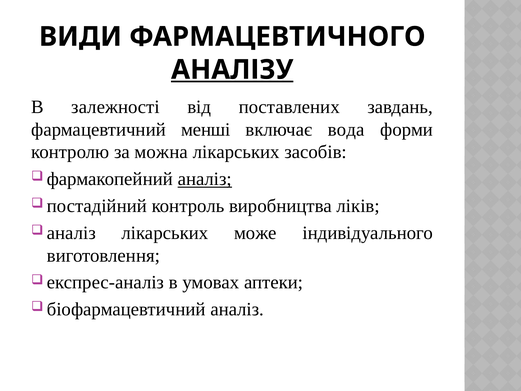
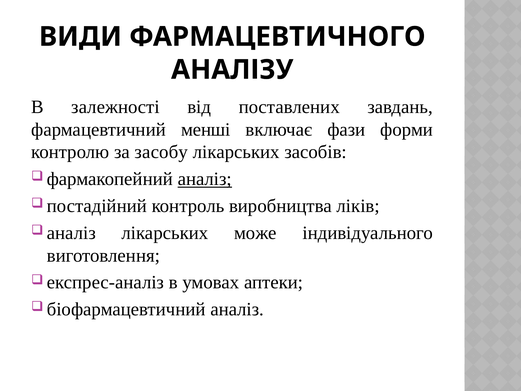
АНАЛІЗУ underline: present -> none (232, 70)
вода: вода -> фази (346, 129)
можна: можна -> засобу (161, 152)
